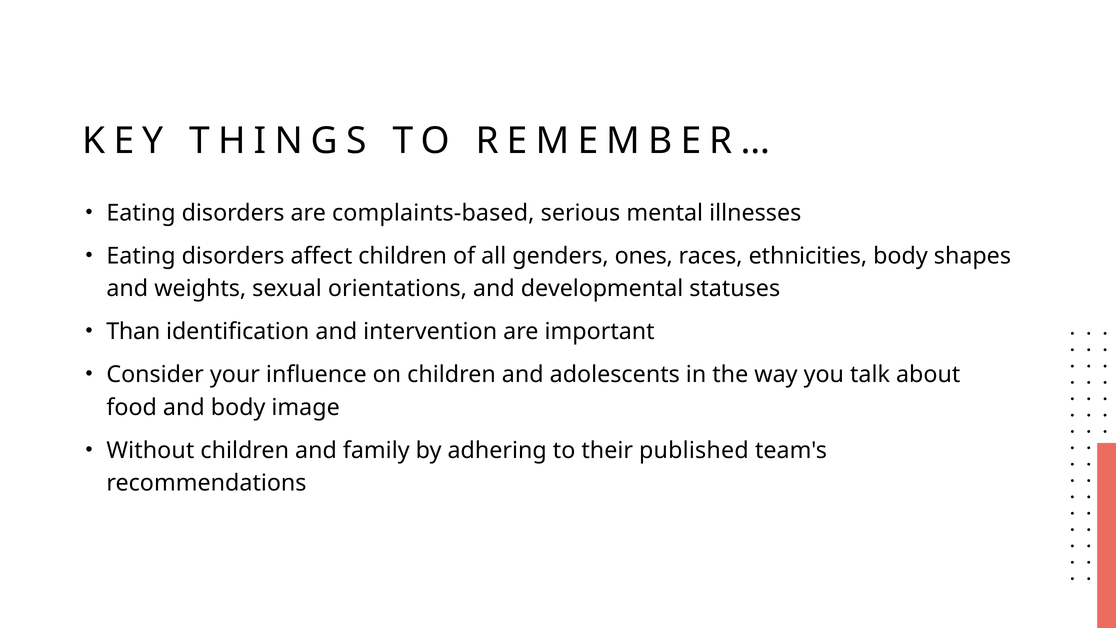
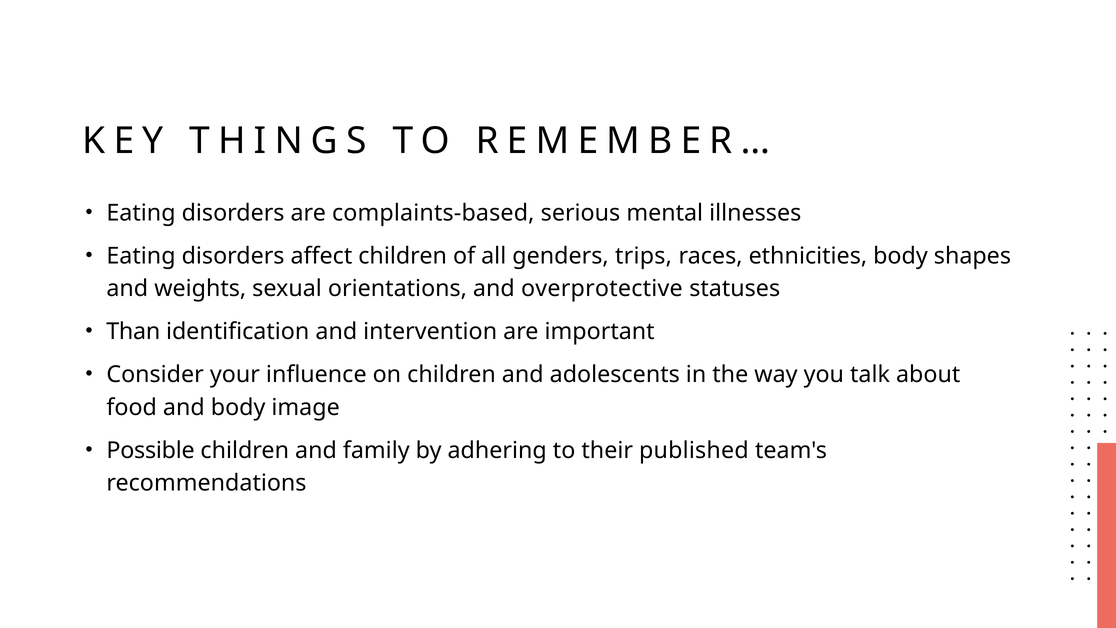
ones: ones -> trips (644, 256)
developmental: developmental -> overprotective (602, 288)
Without: Without -> Possible (151, 450)
